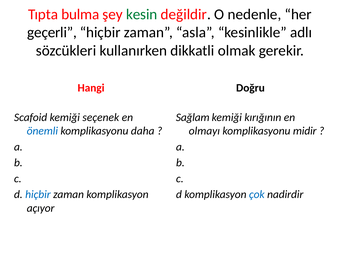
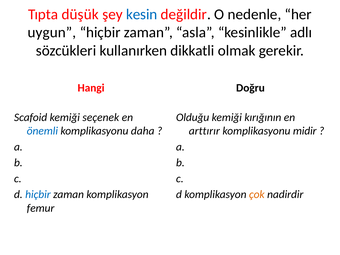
bulma: bulma -> düşük (80, 14)
kesin colour: green -> blue (142, 14)
geçerli: geçerli -> uygun (52, 33)
Sağlam: Sağlam -> Olduğu (193, 117)
olmayı: olmayı -> arttırır (204, 131)
çok colour: blue -> orange (257, 194)
açıyor: açıyor -> femur (41, 208)
